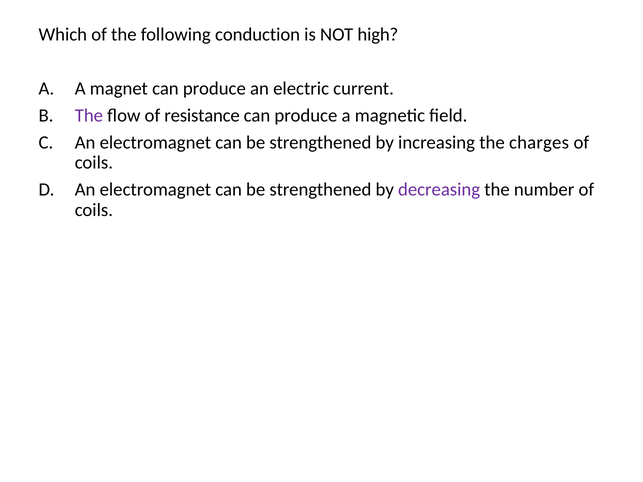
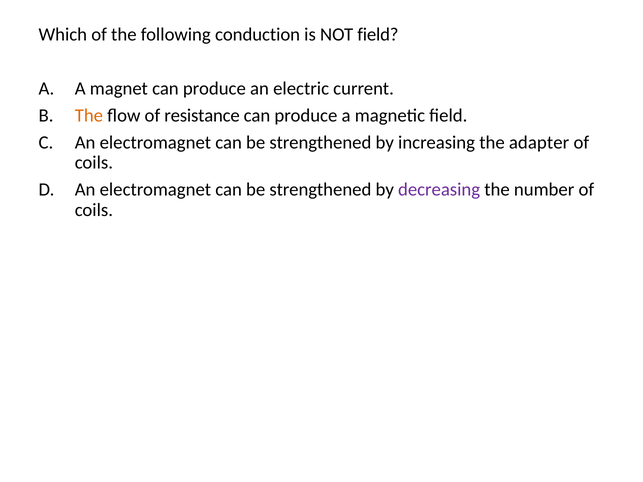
NOT high: high -> field (378, 35)
The colour: purple -> orange (89, 116)
charges: charges -> adapter (539, 143)
